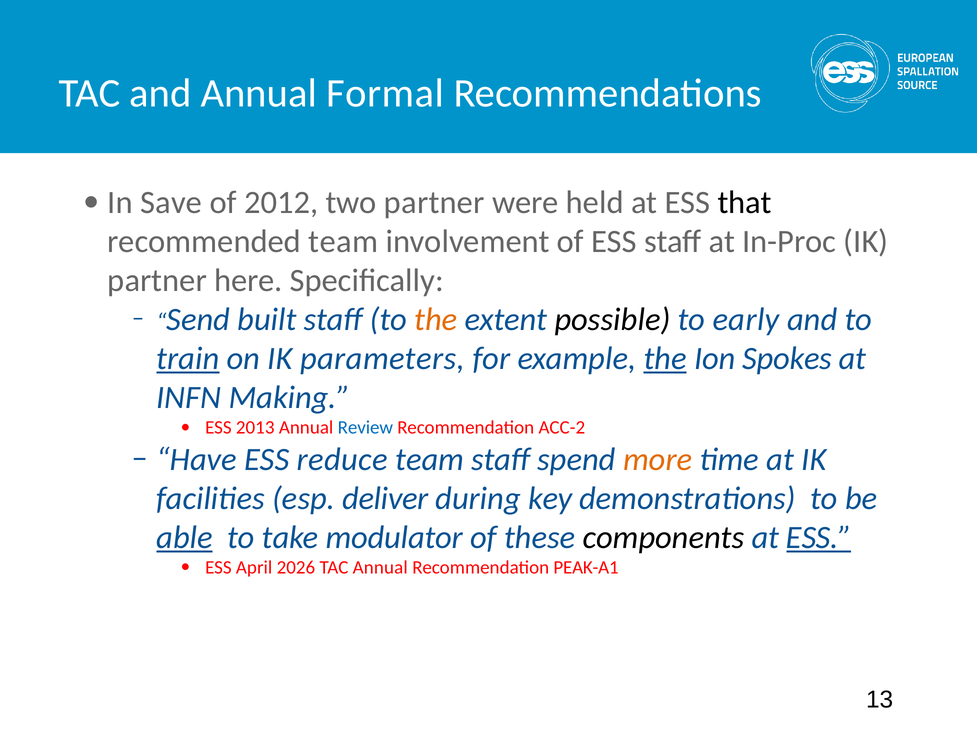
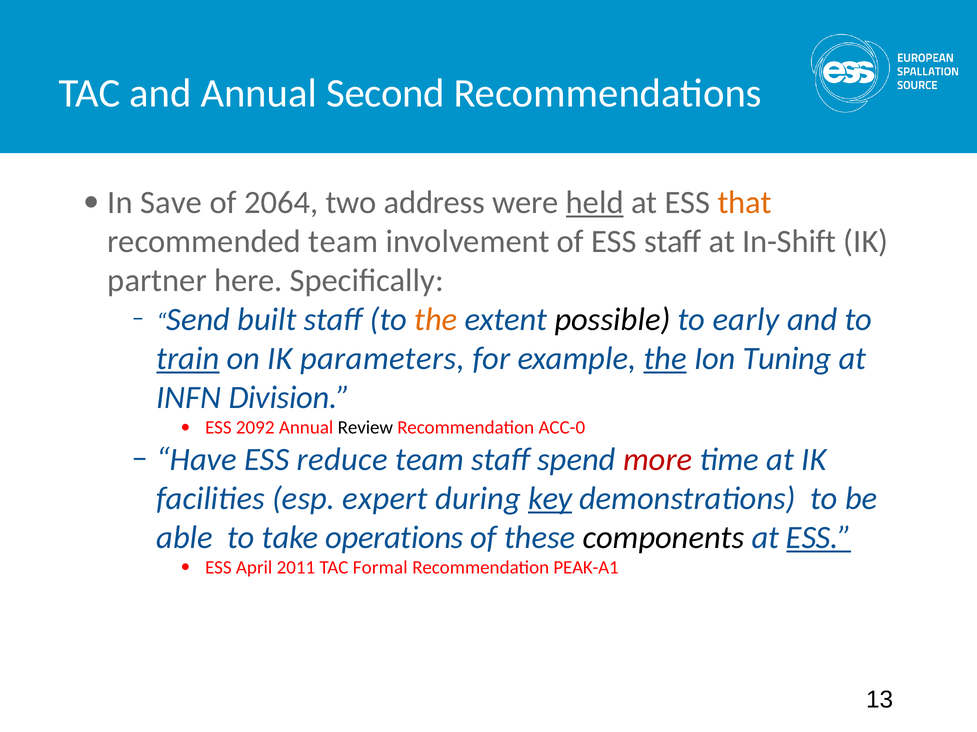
Formal: Formal -> Second (386, 93)
2012: 2012 -> 2064 (281, 203)
two partner: partner -> address (435, 203)
held underline: none -> present (595, 203)
that colour: black -> orange (745, 203)
In-Proc: In-Proc -> In-Shift (789, 242)
Spokes: Spokes -> Tuning (787, 359)
Making: Making -> Division (290, 398)
2013: 2013 -> 2092 (255, 428)
Review colour: blue -> black (365, 428)
ACC-2: ACC-2 -> ACC-0 (562, 428)
more colour: orange -> red (658, 460)
deliver: deliver -> expert (385, 499)
key underline: none -> present (550, 499)
able underline: present -> none (185, 538)
modulator: modulator -> operations (394, 538)
2026: 2026 -> 2011 (296, 568)
TAC Annual: Annual -> Formal (380, 568)
